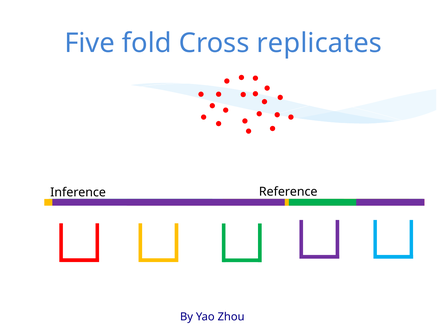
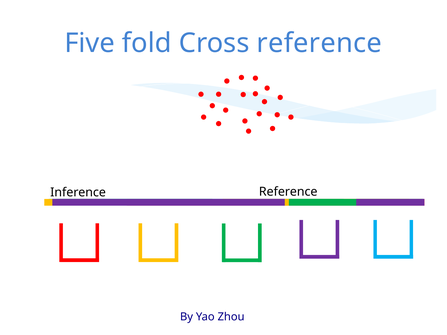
Cross replicates: replicates -> reference (319, 43)
